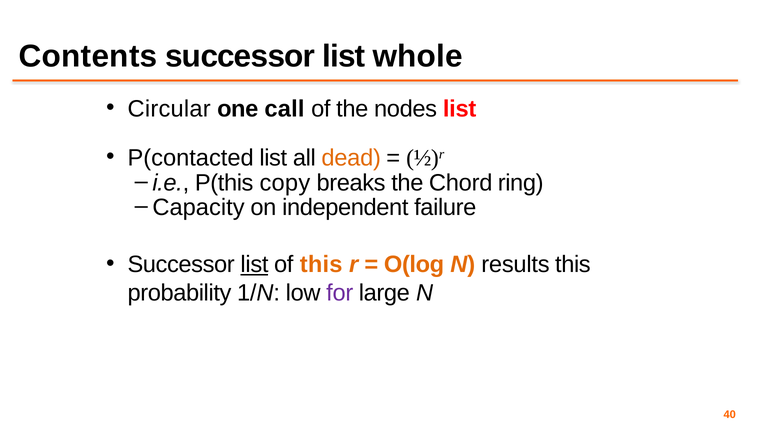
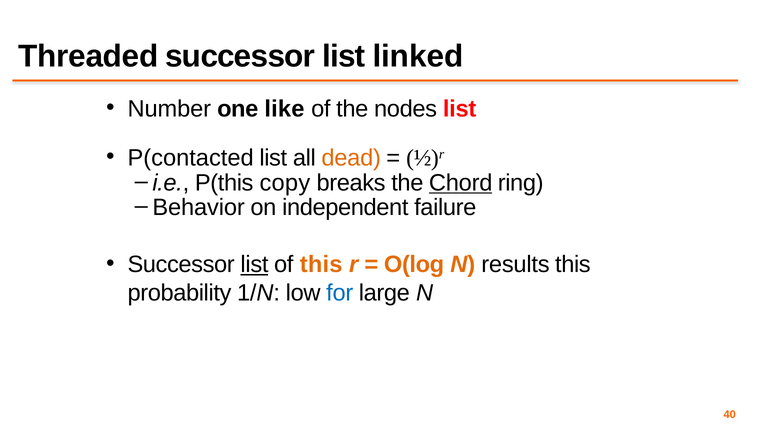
Contents: Contents -> Threaded (88, 56)
whole: whole -> linked (418, 56)
Circular: Circular -> Number (169, 109)
call: call -> like (284, 109)
Chord underline: none -> present (461, 183)
Capacity: Capacity -> Behavior (199, 207)
for colour: purple -> blue (340, 293)
